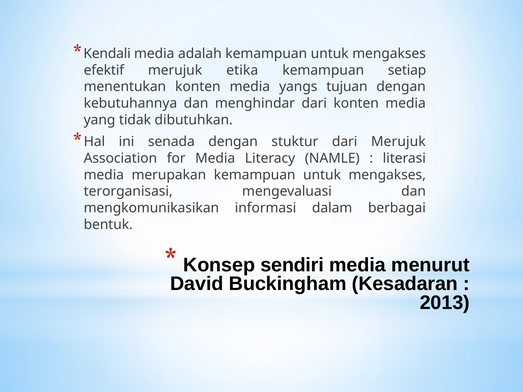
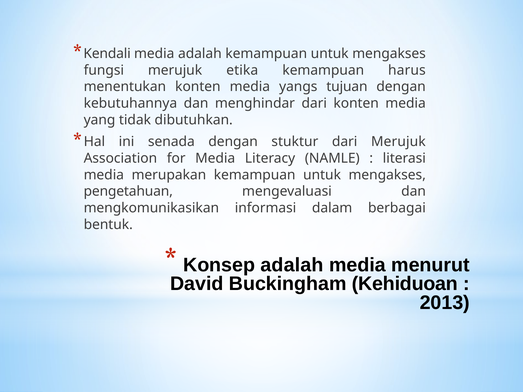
efektif: efektif -> fungsi (104, 70)
setiap: setiap -> harus (407, 70)
terorganisasi: terorganisasi -> pengetahuan (128, 192)
Konsep sendiri: sendiri -> adalah (292, 265)
Kesadaran: Kesadaran -> Kehiduoan (405, 284)
